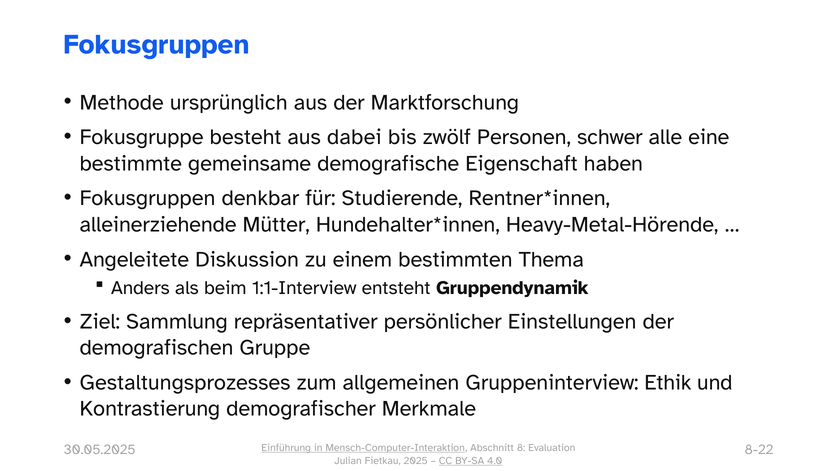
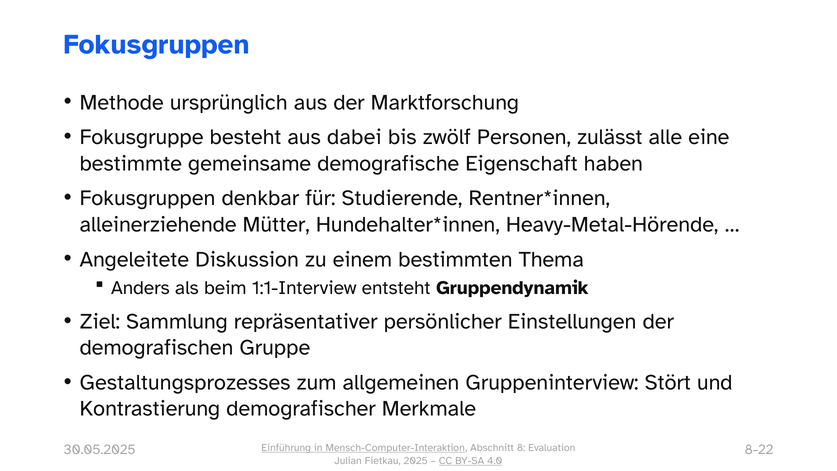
schwer: schwer -> zulässt (610, 137)
Ethik: Ethik -> Stört (668, 382)
